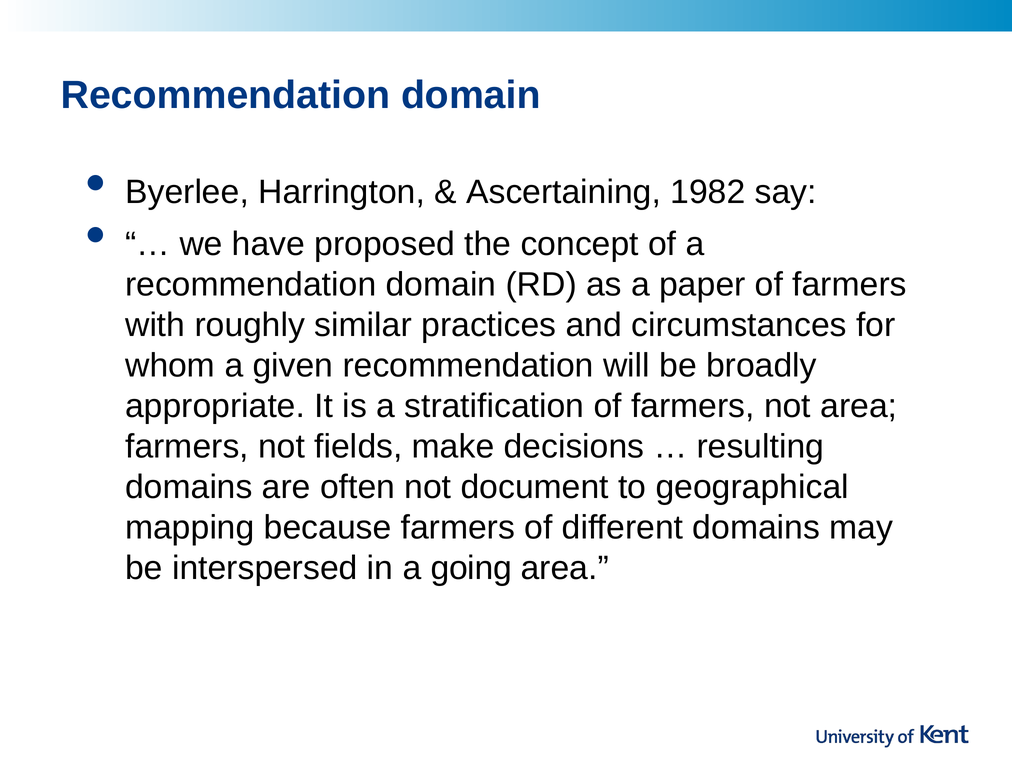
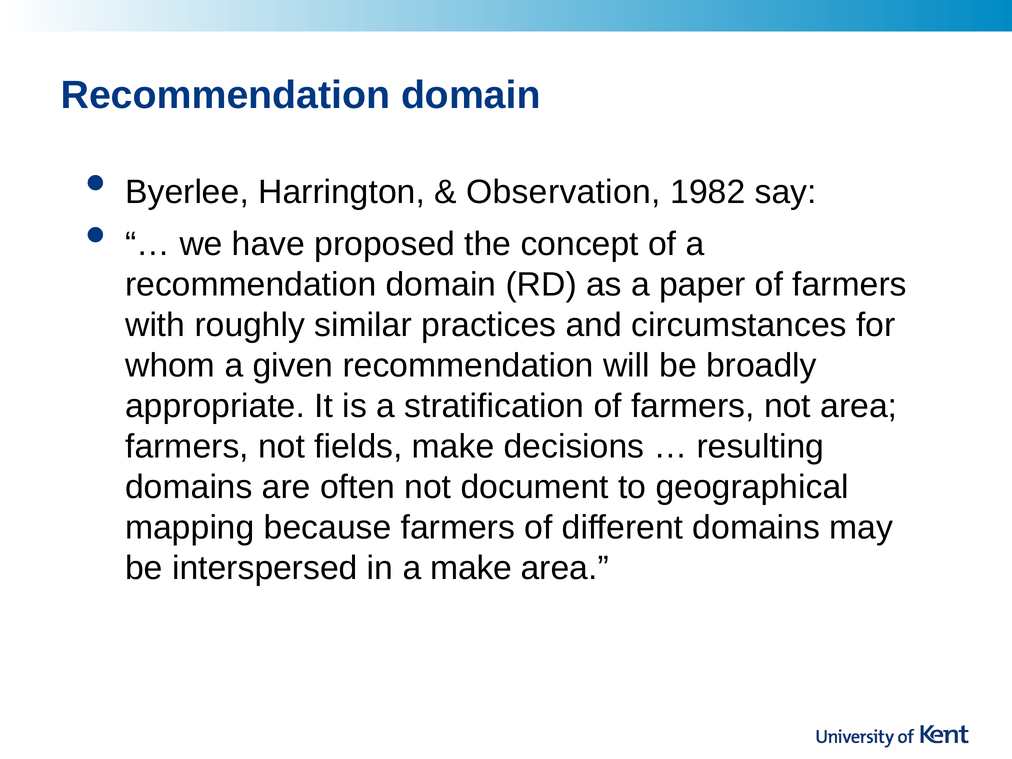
Ascertaining: Ascertaining -> Observation (563, 192)
a going: going -> make (471, 568)
